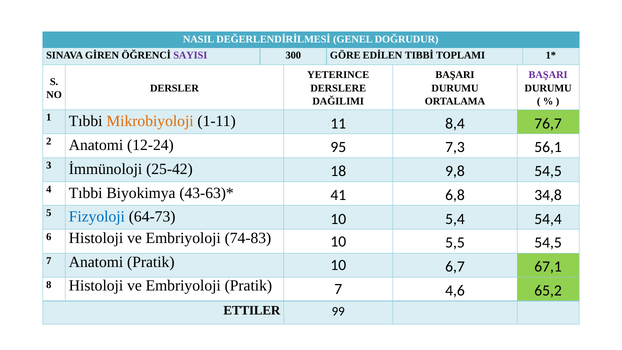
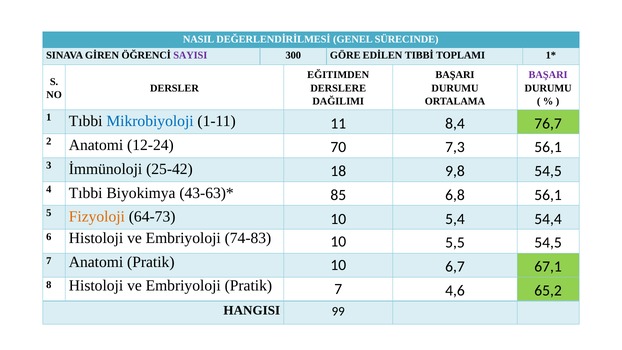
DOĞRUDUR: DOĞRUDUR -> SÜRECINDE (407, 39)
YETERINCE: YETERINCE -> EĞITIMDEN (338, 75)
Mikrobiyoloji colour: orange -> blue (150, 121)
95: 95 -> 70 (338, 147)
41: 41 -> 85 (338, 195)
6,8 34,8: 34,8 -> 56,1 (548, 195)
Fizyoloji colour: blue -> orange (97, 217)
ETTILER: ETTILER -> HANGISI (252, 310)
